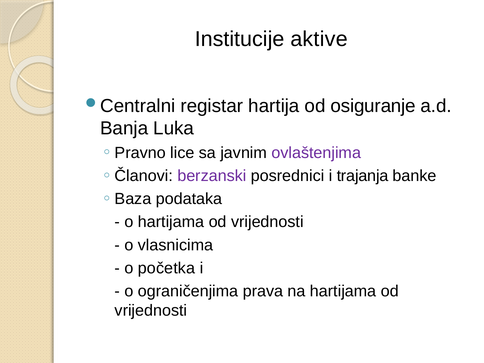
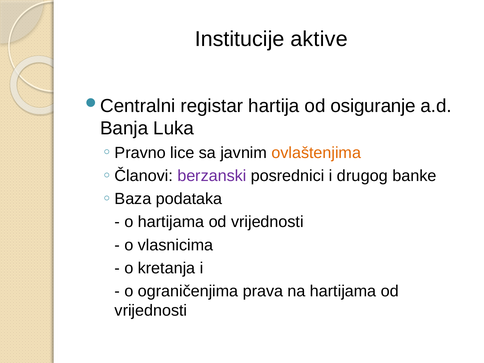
ovlaštenjima colour: purple -> orange (316, 153)
trajanja: trajanja -> drugog (362, 176)
početka: početka -> kretanja (167, 268)
